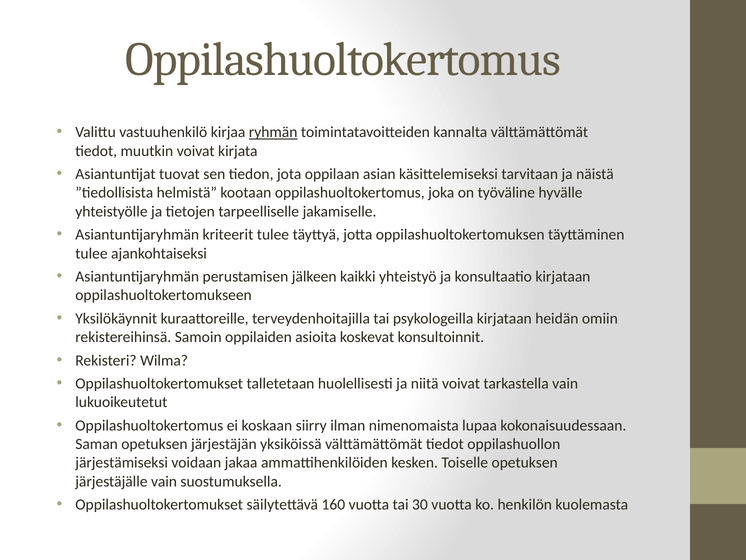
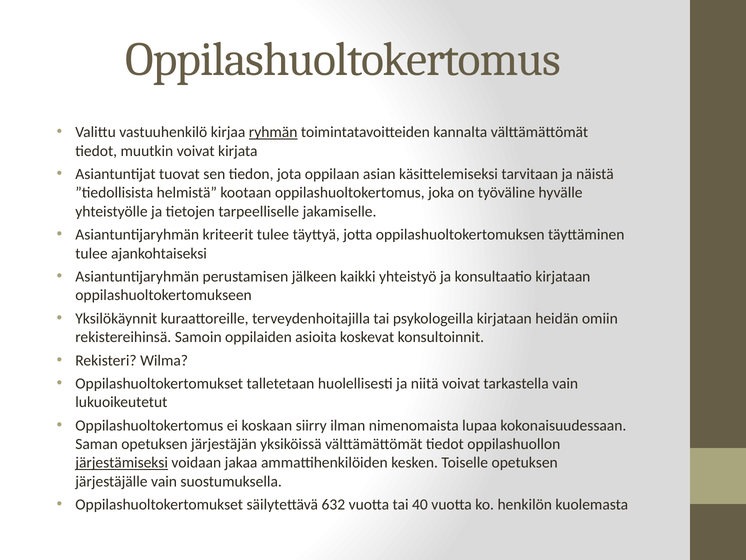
järjestämiseksi underline: none -> present (122, 462)
160: 160 -> 632 (333, 504)
30: 30 -> 40 (420, 504)
